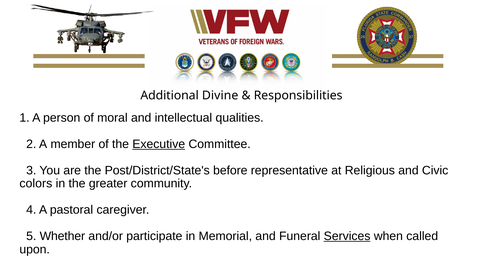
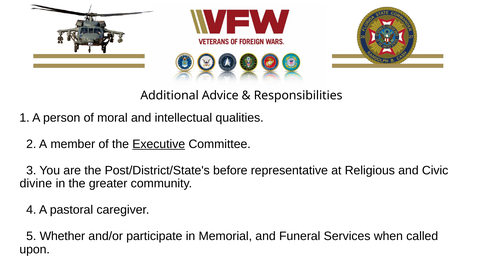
Divine: Divine -> Advice (220, 95)
colors: colors -> divine (36, 184)
Services underline: present -> none (347, 236)
